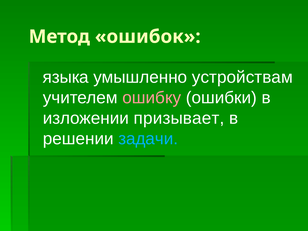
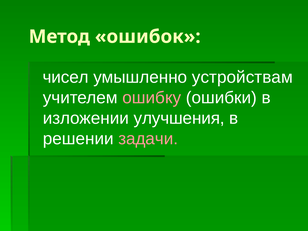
языка: языка -> чисел (66, 77)
призывает: призывает -> улучшения (179, 118)
задачи colour: light blue -> pink (148, 139)
